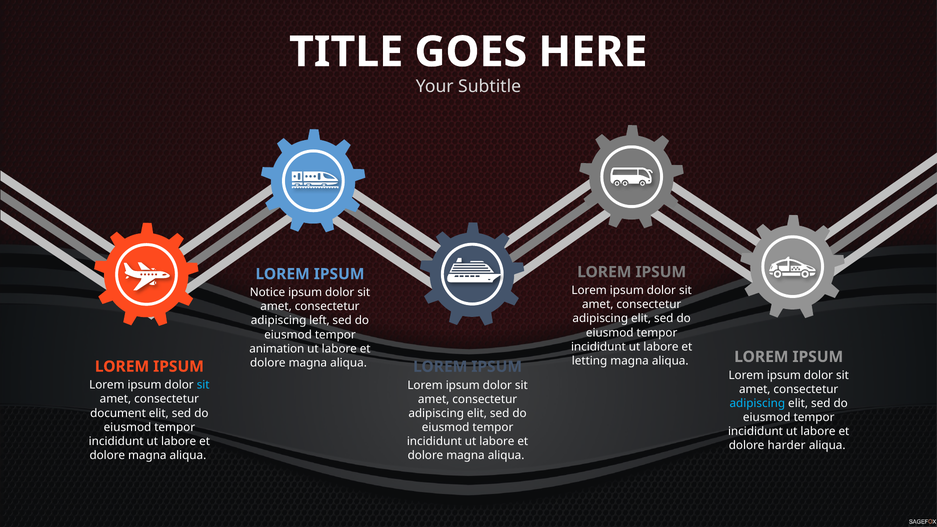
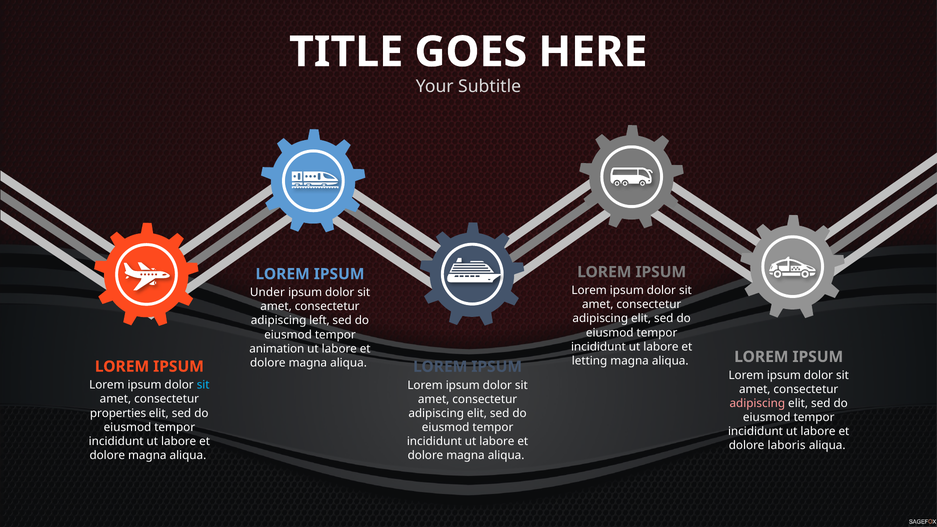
Notice: Notice -> Under (267, 293)
adipiscing colour: light blue -> pink (757, 403)
document: document -> properties (118, 413)
harder: harder -> laboris (787, 446)
